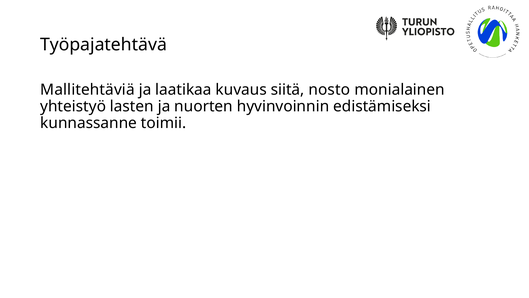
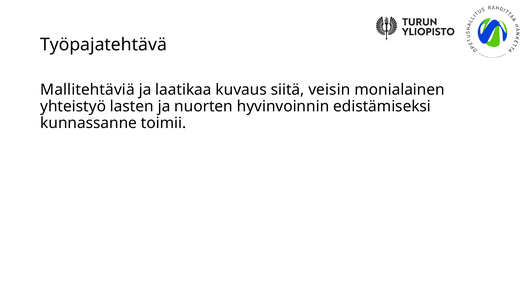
nosto: nosto -> veisin (329, 89)
